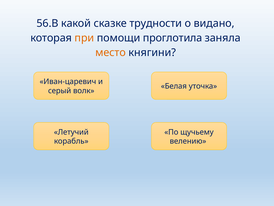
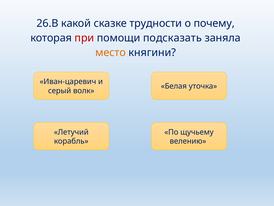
56.В: 56.В -> 26.В (47, 23)
видано: видано -> почему (214, 23)
при colour: orange -> red (84, 38)
проглотила: проглотила -> подсказать (172, 38)
